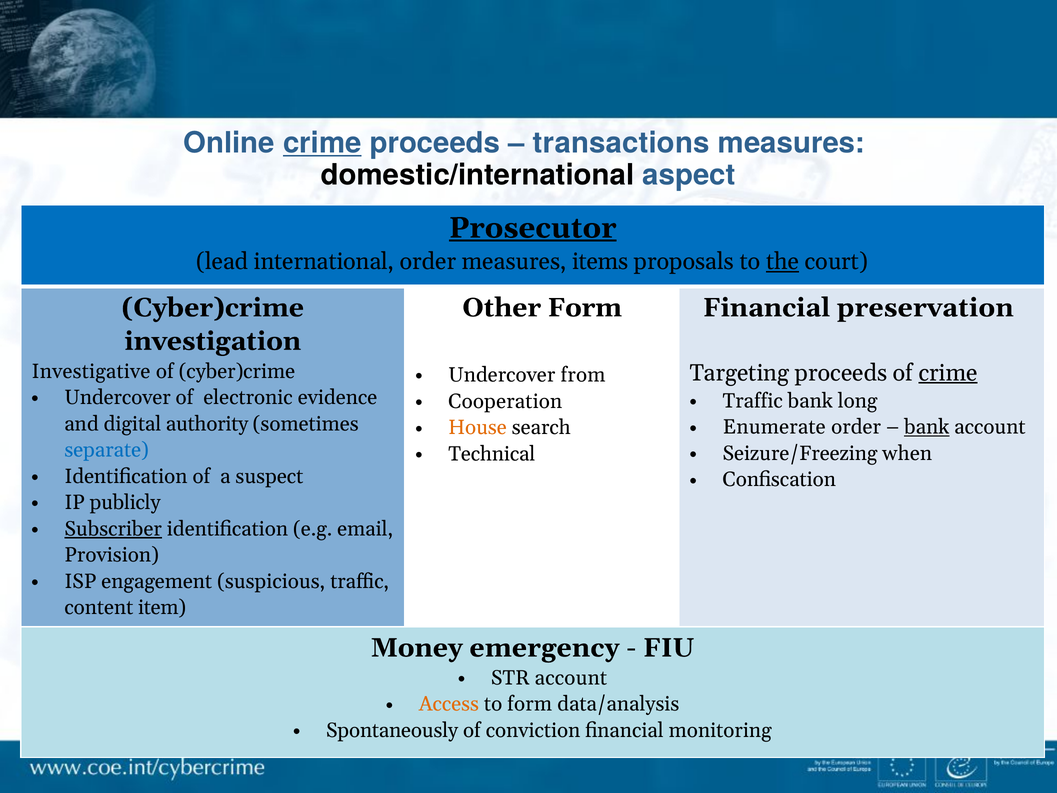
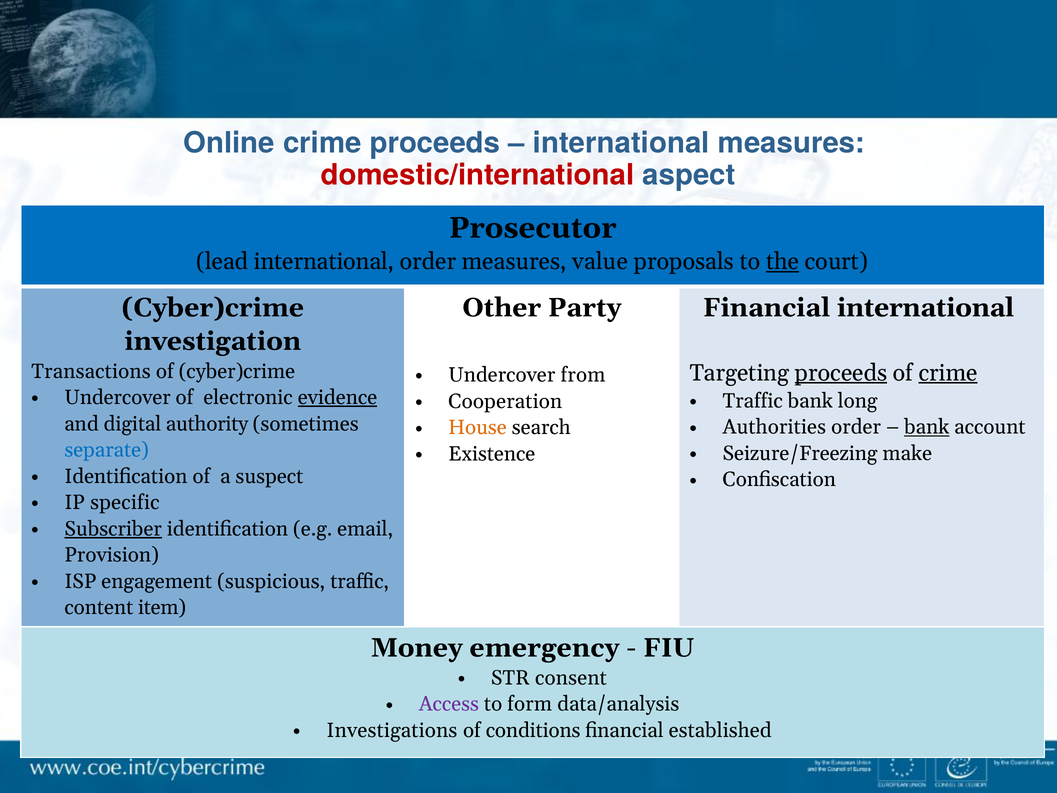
crime underline: present -> none (322, 143)
transactions: transactions -> international (621, 143)
domestic/international colour: black -> red (478, 175)
Prosecutor underline: present -> none (533, 228)
items: items -> value (600, 261)
Other Form: Form -> Party (585, 308)
Financial preservation: preservation -> international (926, 308)
Investigative: Investigative -> Transactions (91, 371)
proceeds underline: none -> present (841, 373)
evidence underline: none -> present (337, 397)
Enumerate: Enumerate -> Authorities (774, 427)
when: when -> make (907, 453)
Technical: Technical -> Existence (492, 454)
publicly: publicly -> specific (125, 502)
STR account: account -> consent (571, 678)
Access colour: orange -> purple (449, 704)
Spontaneously: Spontaneously -> Investigations (392, 730)
conviction: conviction -> conditions (533, 730)
monitoring: monitoring -> established (720, 730)
